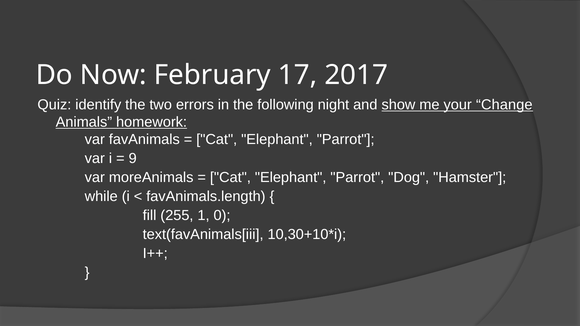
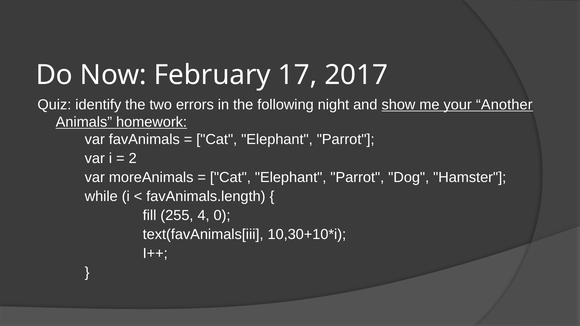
Change: Change -> Another (504, 105)
9: 9 -> 2 (133, 158)
1: 1 -> 4 (203, 215)
